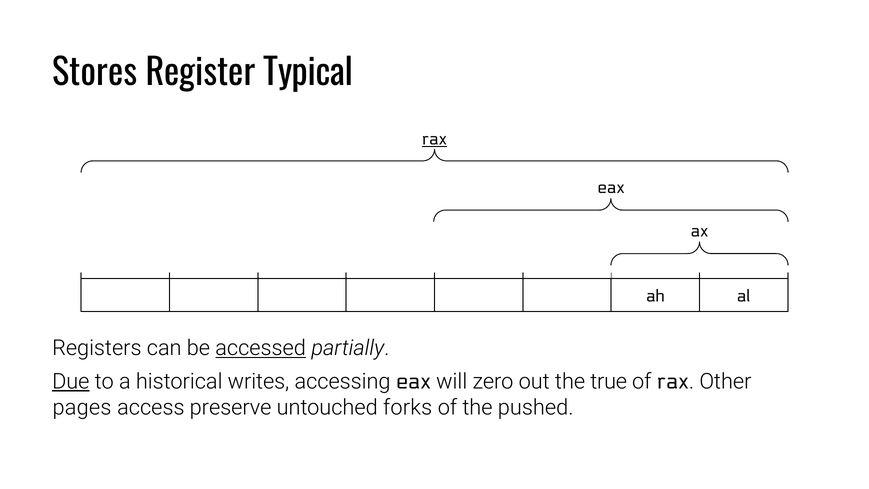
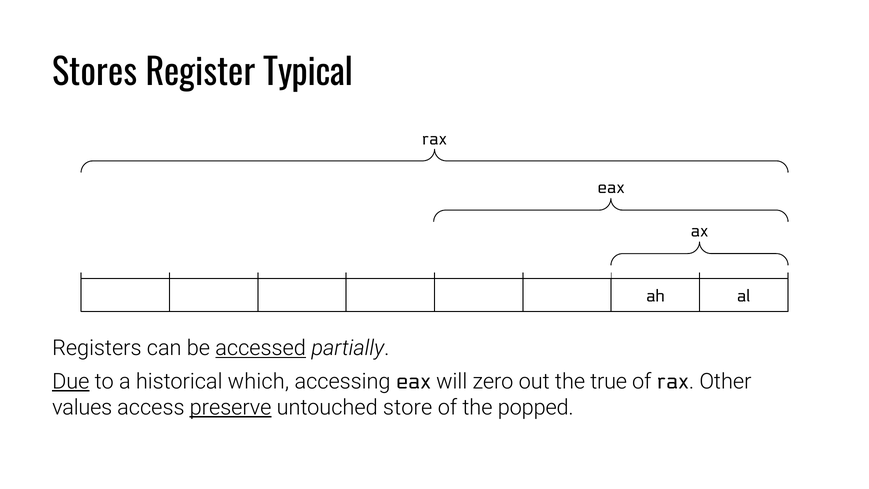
rax underline: present -> none (435, 139)
writes: writes -> which (258, 381)
pages: pages -> values (82, 407)
preserve underline: none -> present (231, 407)
forks: forks -> store (408, 407)
pushed: pushed -> popped (536, 407)
